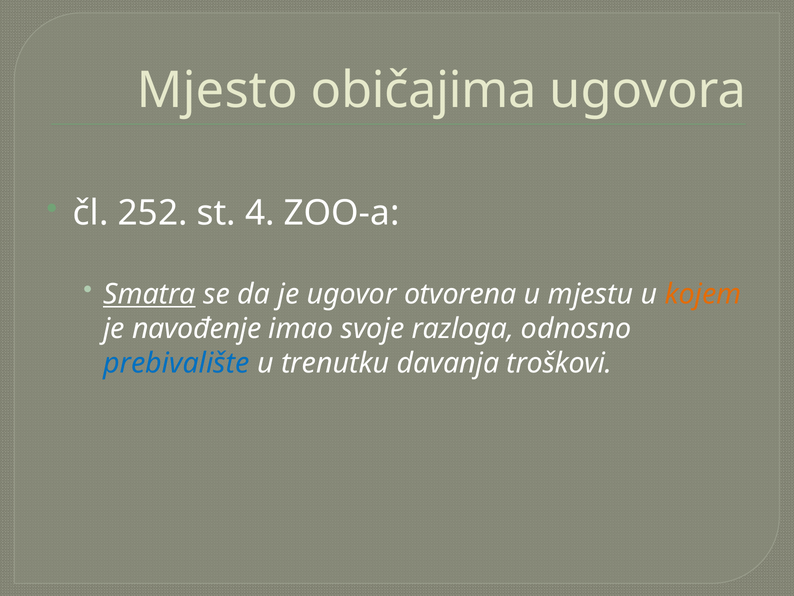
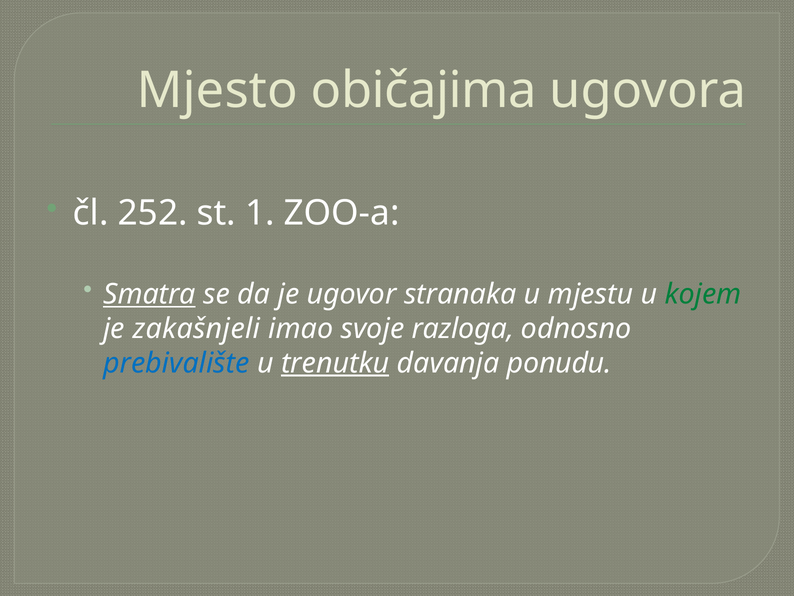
4: 4 -> 1 (260, 213)
otvorena: otvorena -> stranaka (460, 294)
kojem colour: orange -> green (703, 294)
navođenje: navođenje -> zakašnjeli (196, 328)
trenutku underline: none -> present (335, 363)
troškovi: troškovi -> ponudu (559, 363)
